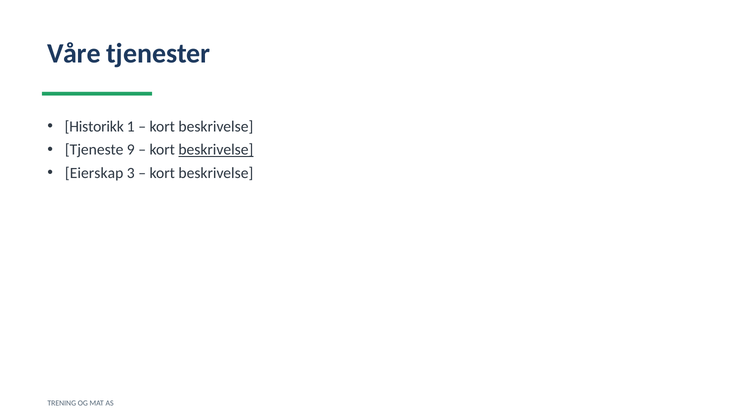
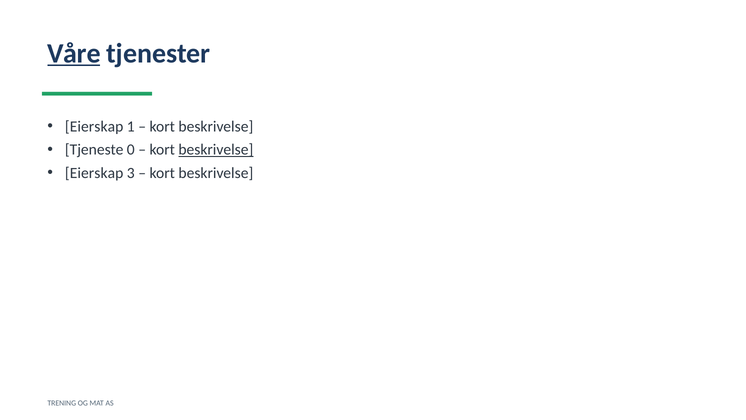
Våre underline: none -> present (74, 53)
Historikk: Historikk -> Eierskap (94, 126)
9: 9 -> 0 (131, 150)
